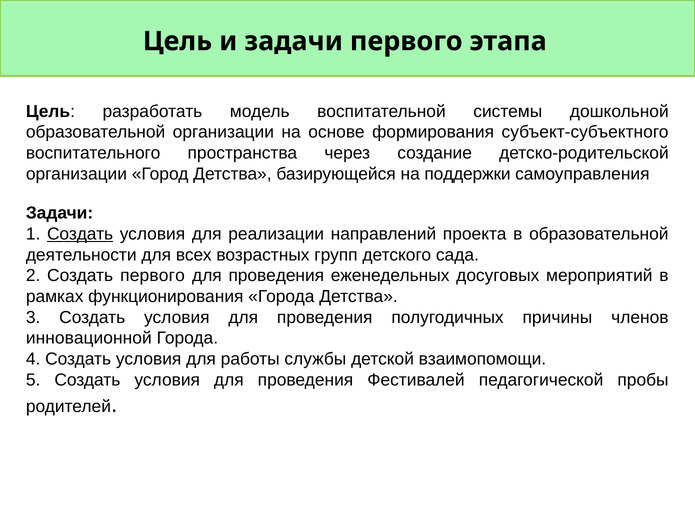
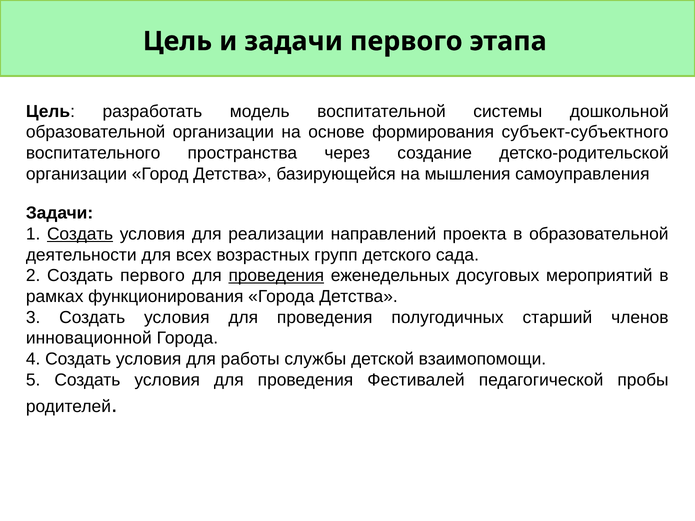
поддержки: поддержки -> мышления (468, 174)
проведения underline: none -> present (276, 276)
причины: причины -> старший (557, 318)
